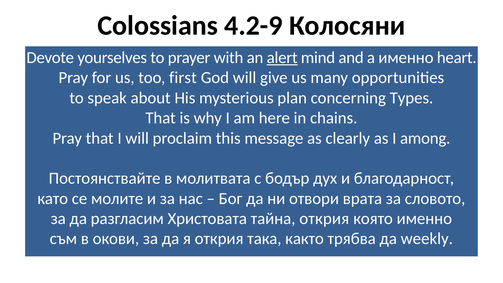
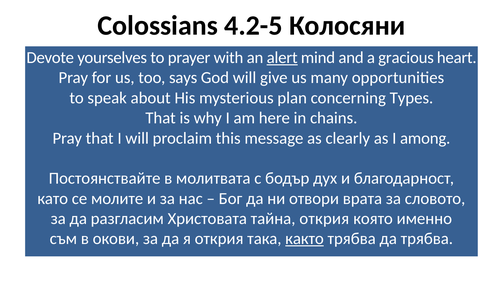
4.2-9: 4.2-9 -> 4.2-5 (253, 26)
a именно: именно -> gracious (406, 58)
first: first -> says (183, 78)
както underline: none -> present (305, 239)
да weekly: weekly -> трябва (427, 239)
